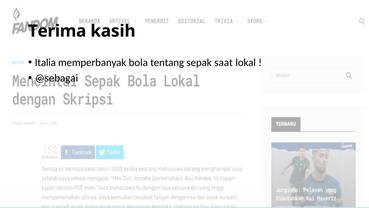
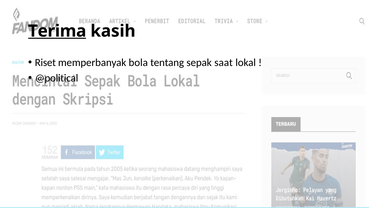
Terima underline: none -> present (57, 31)
Italia: Italia -> Riset (45, 62)
@sebagai: @sebagai -> @political (57, 78)
